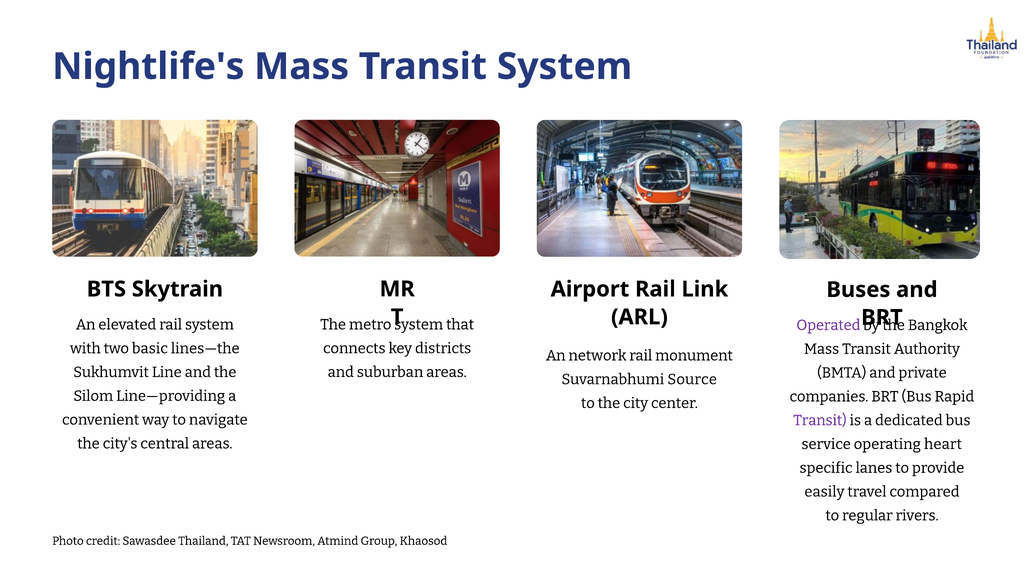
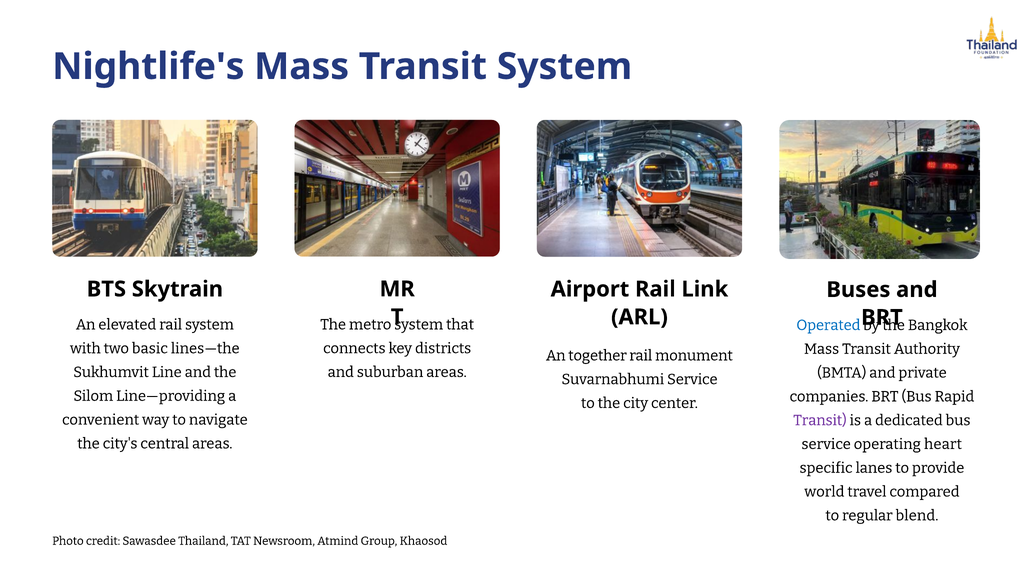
Operated colour: purple -> blue (828, 325)
network: network -> together (598, 356)
Suvarnabhumi Source: Source -> Service (692, 379)
easily: easily -> world (824, 492)
rivers: rivers -> blend (917, 516)
